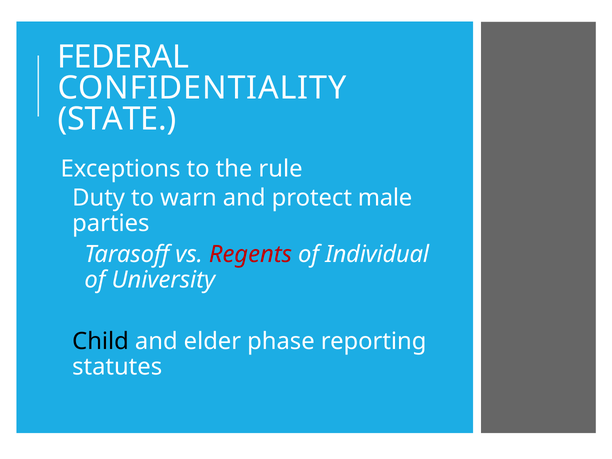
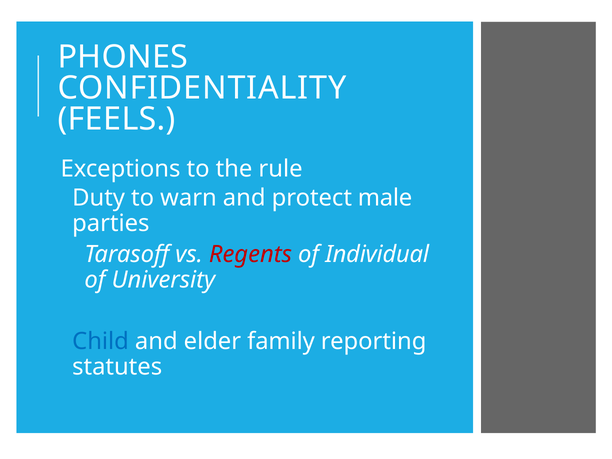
FEDERAL: FEDERAL -> PHONES (123, 57)
STATE: STATE -> FEELS (117, 119)
Child colour: black -> blue (101, 341)
phase: phase -> family (281, 341)
